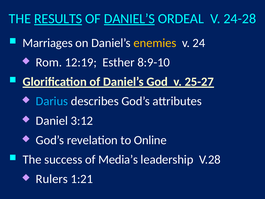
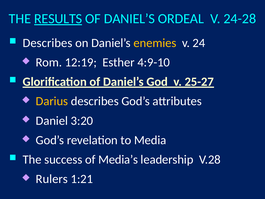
DANIEL’S underline: present -> none (129, 19)
Marriages: Marriages -> Describes (48, 43)
8:9-10: 8:9-10 -> 4:9-10 (154, 62)
Darius colour: light blue -> yellow (52, 101)
3:12: 3:12 -> 3:20 (82, 121)
Online: Online -> Media (150, 140)
